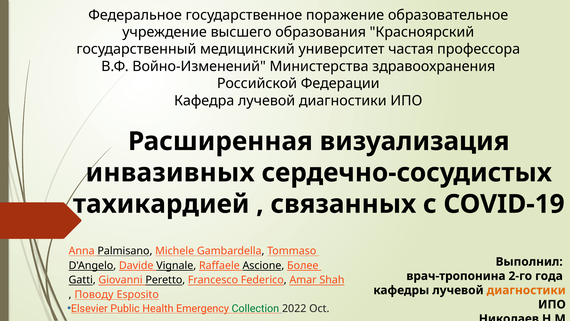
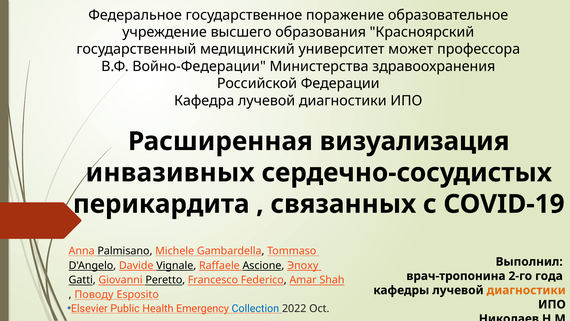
частая: частая -> может (411, 49)
Войно-Изменений: Войно-Изменений -> Войно-Федерации (199, 66)
тахикардией: тахикардией -> перикардита (161, 204)
Более: Более -> Эпоху (303, 265)
Collection colour: green -> blue (255, 308)
